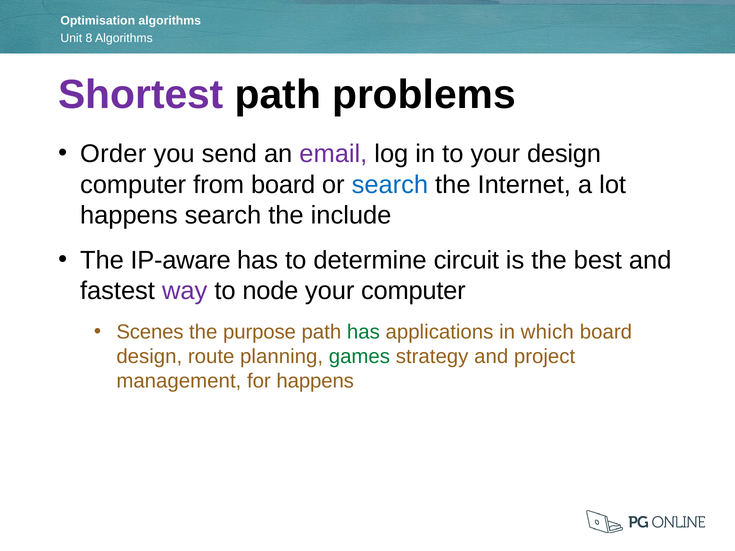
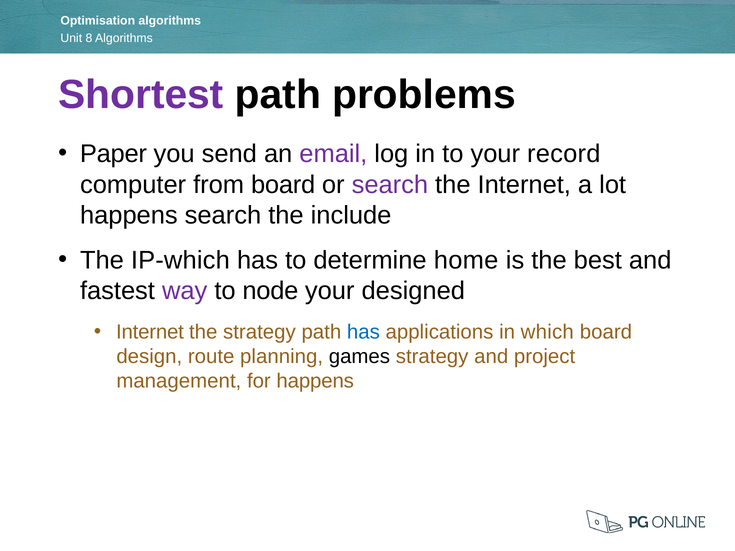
Order: Order -> Paper (113, 154)
your design: design -> record (564, 154)
search colour: blue -> purple (390, 185)
IP-aware: IP-aware -> IP-which (180, 260)
circuit: circuit -> home (466, 260)
your computer: computer -> designed (413, 291)
Scenes: Scenes -> Internet (150, 332)
the purpose: purpose -> strategy (259, 332)
has colour: green -> blue (363, 332)
games colour: green -> black (359, 357)
